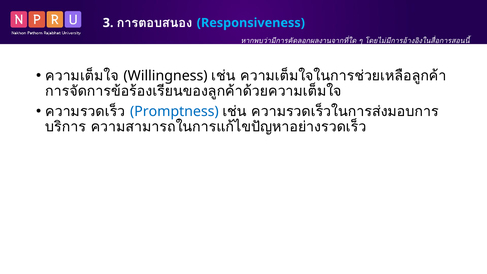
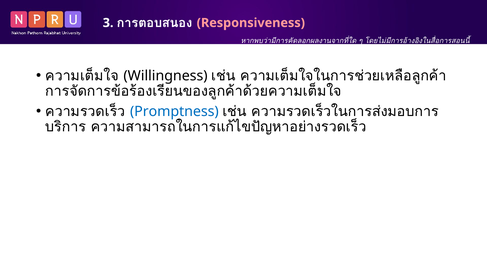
Responsiveness colour: light blue -> pink (251, 23)
